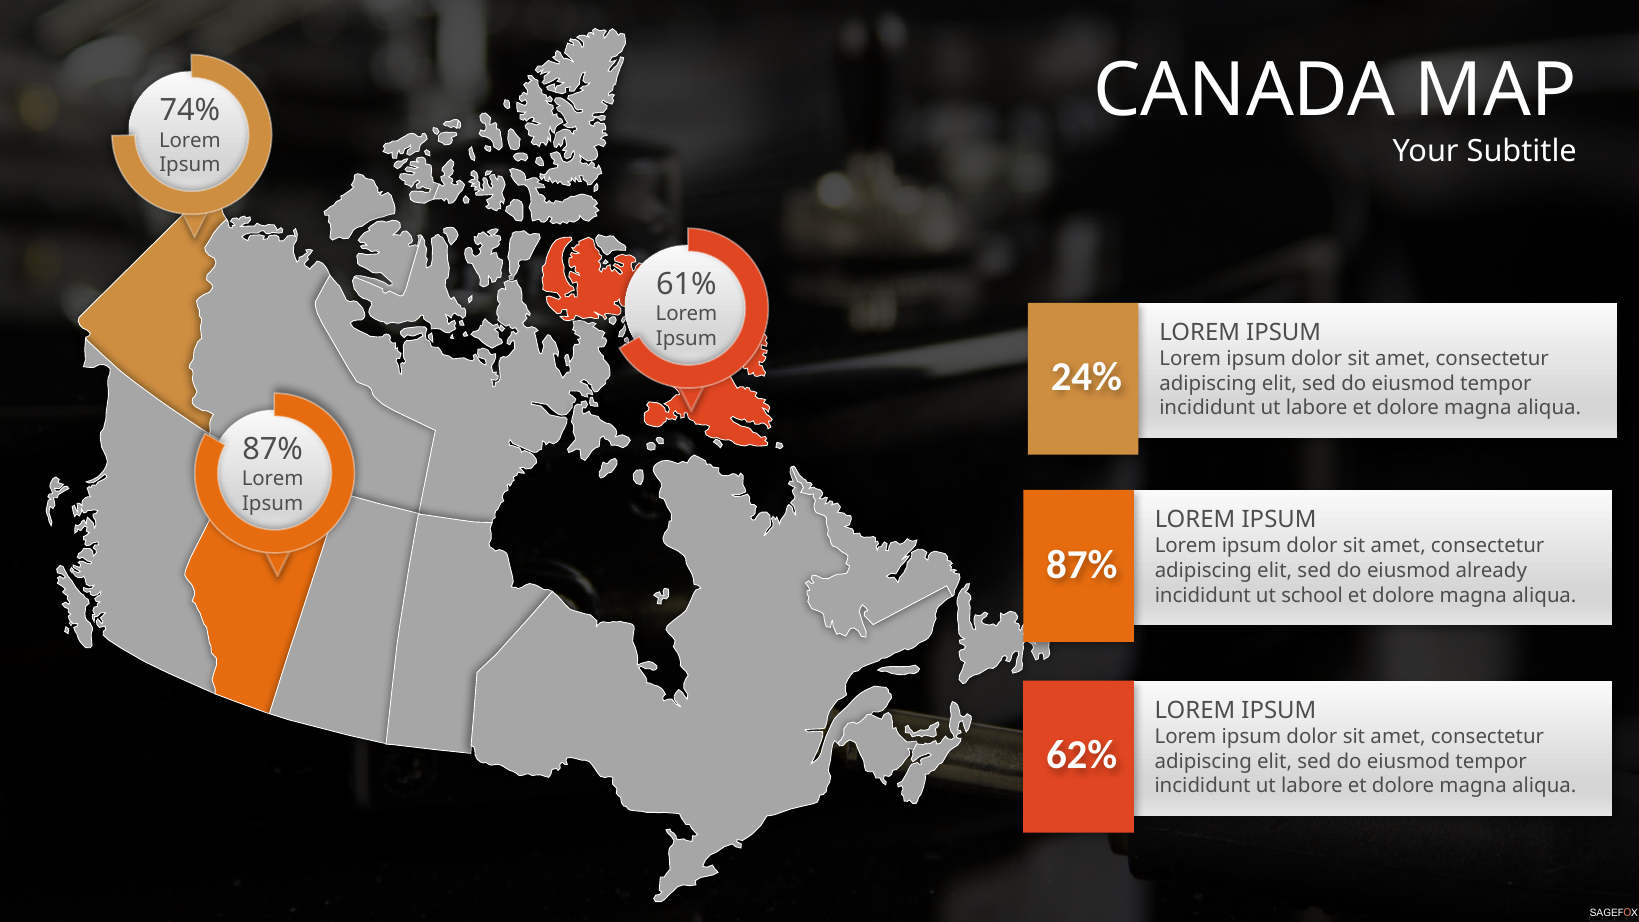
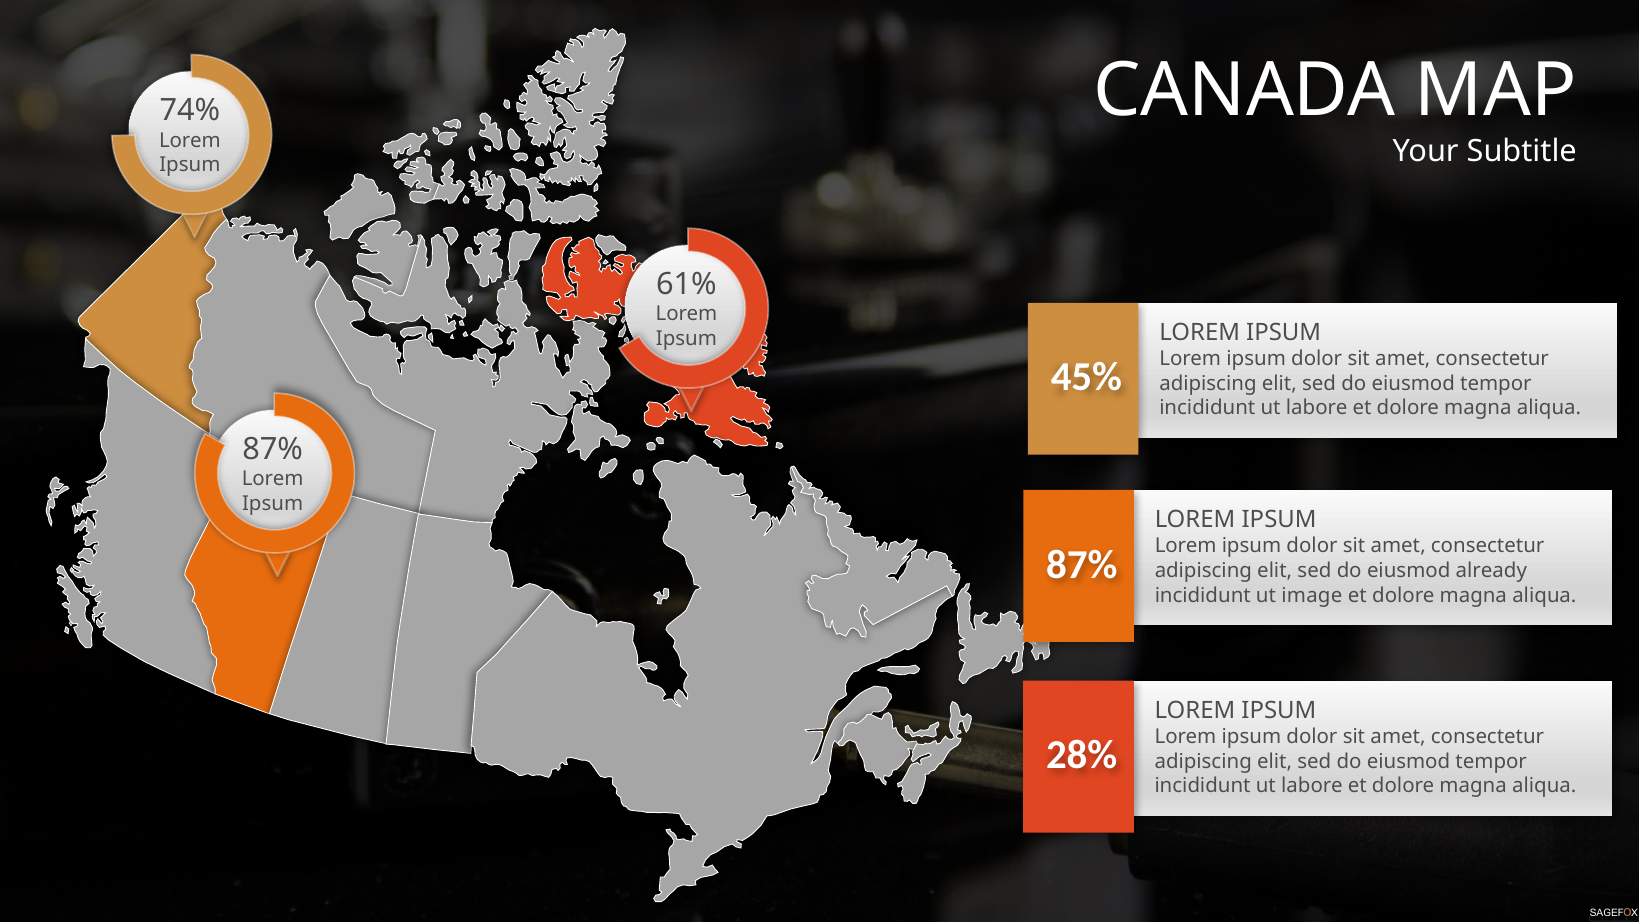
24%: 24% -> 45% (1086, 377)
school: school -> image (1312, 595)
62%: 62% -> 28% (1082, 755)
